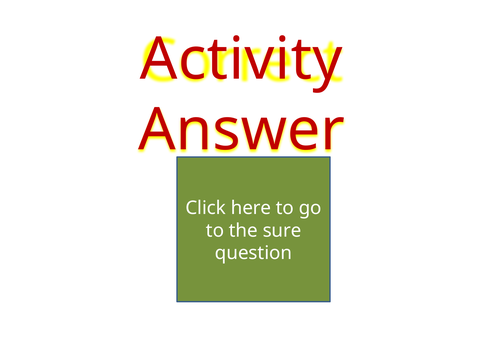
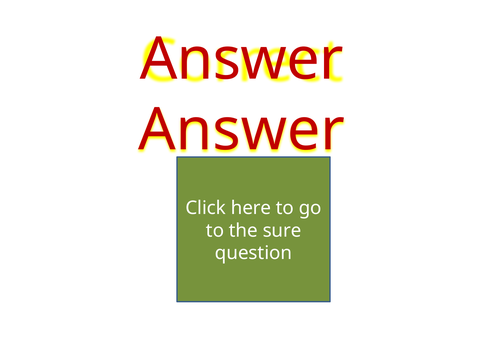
Activity: Activity -> Answer (242, 59)
